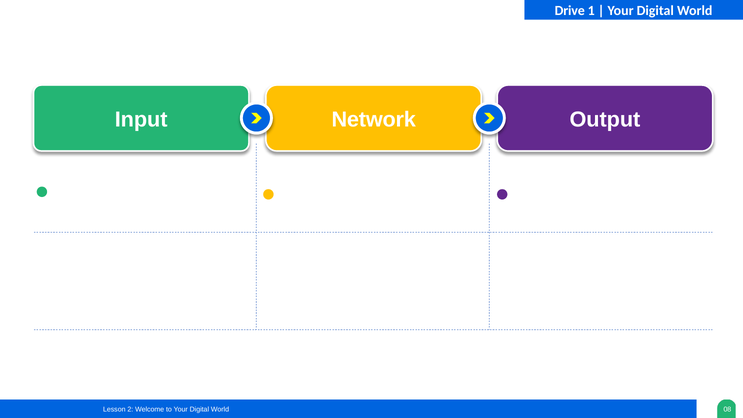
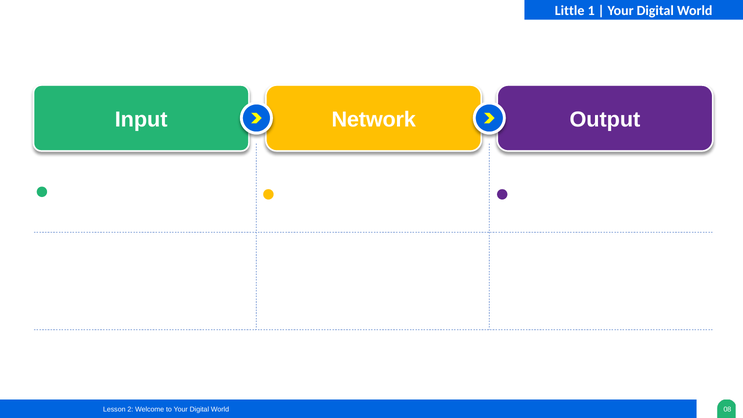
Drive: Drive -> Little (570, 11)
